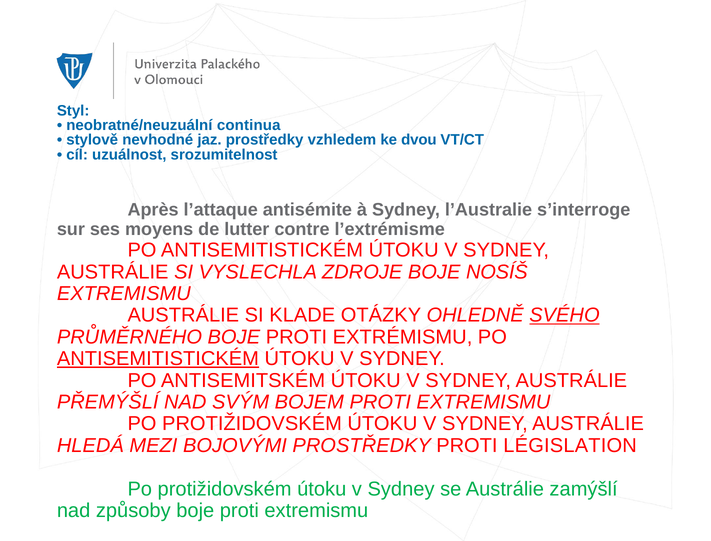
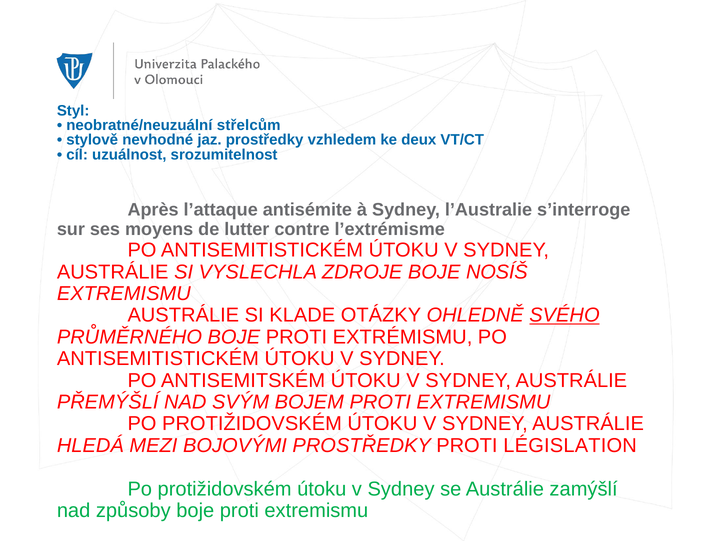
continua: continua -> střelcům (249, 125)
dvou: dvou -> deux (419, 140)
ANTISEMITISTICKÉM underline: present -> none (158, 358)
